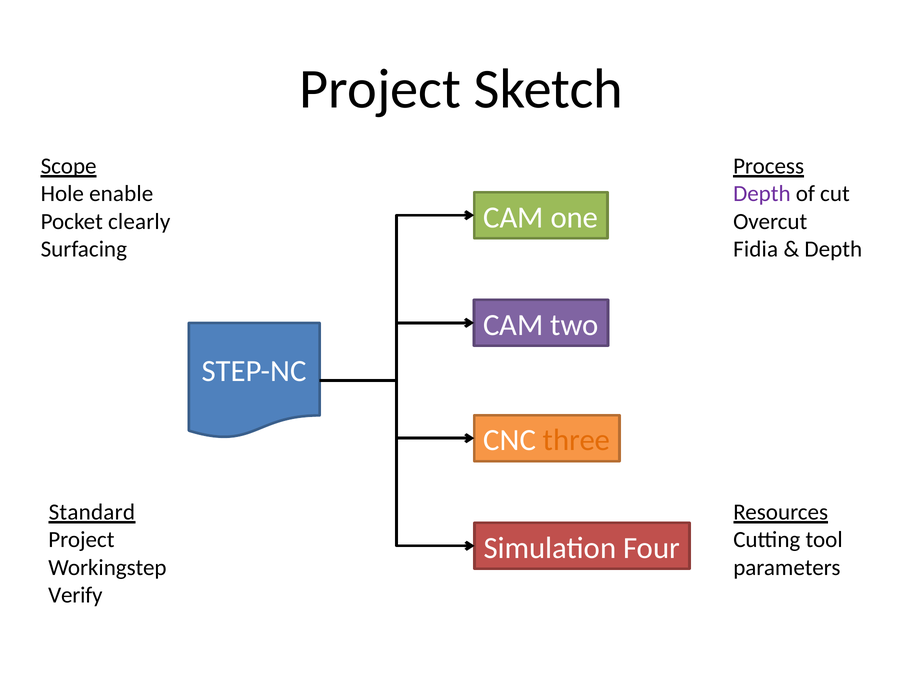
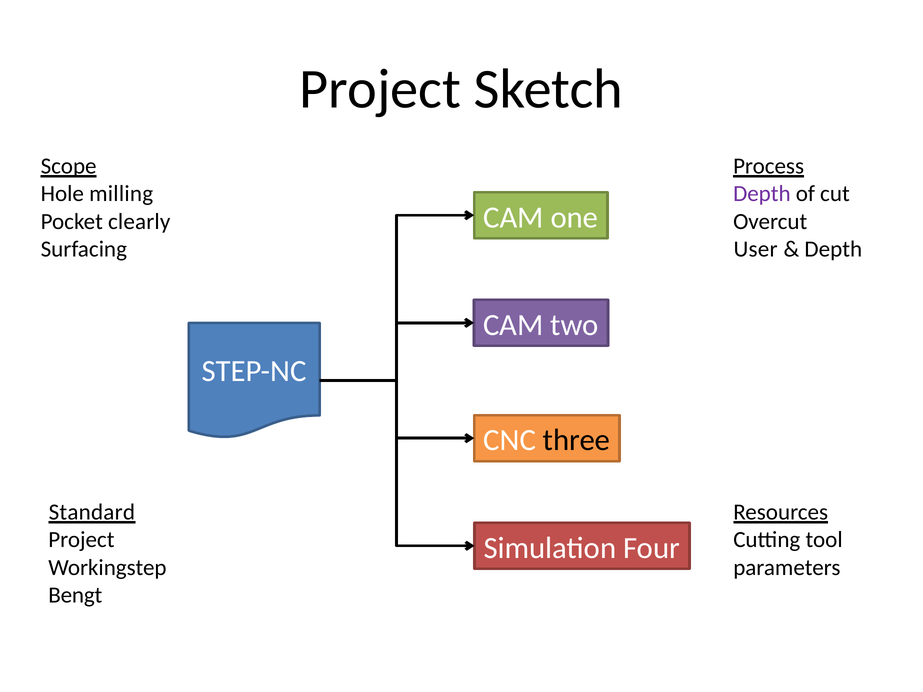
enable: enable -> milling (121, 194)
Fidia: Fidia -> User (756, 249)
three colour: orange -> black (577, 440)
Verify: Verify -> Bengt (75, 595)
